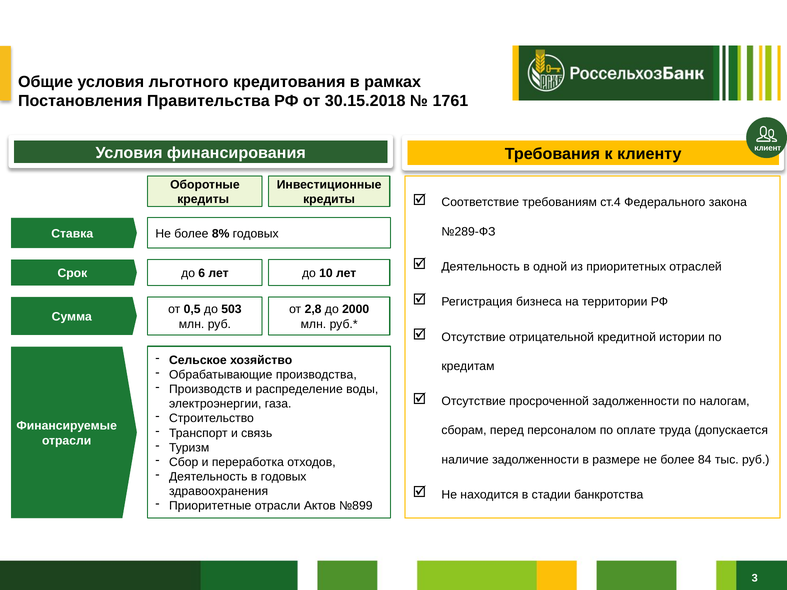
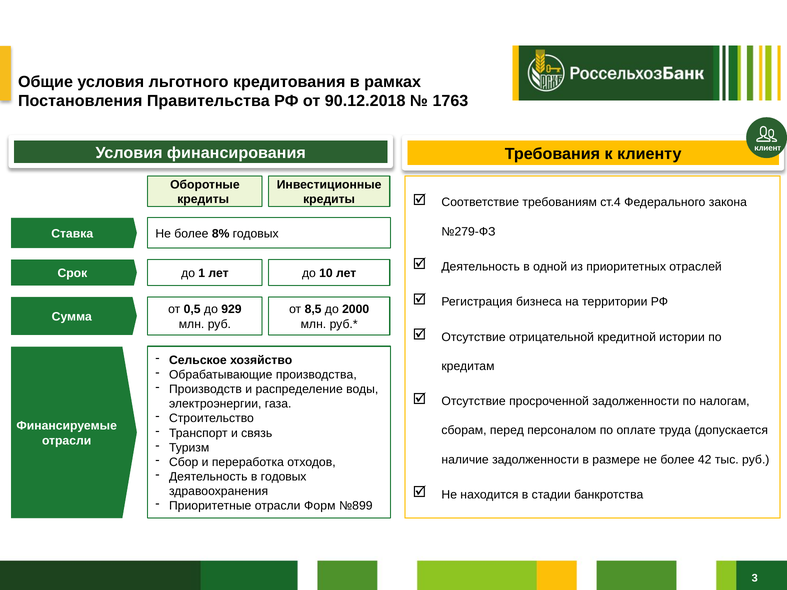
30.15.2018: 30.15.2018 -> 90.12.2018 (365, 101)
1761: 1761 -> 1763 (450, 101)
№289-ФЗ: №289-ФЗ -> №279-ФЗ (468, 232)
6: 6 -> 1 (202, 273)
503: 503 -> 929 (231, 310)
2,8: 2,8 -> 8,5 (313, 310)
84: 84 -> 42 (705, 460)
Актов: Актов -> Форм (320, 506)
